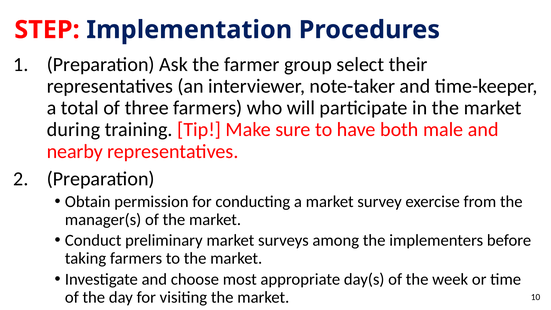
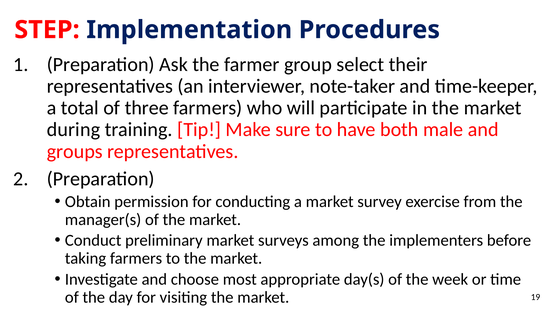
nearby: nearby -> groups (75, 151)
10: 10 -> 19 (536, 297)
